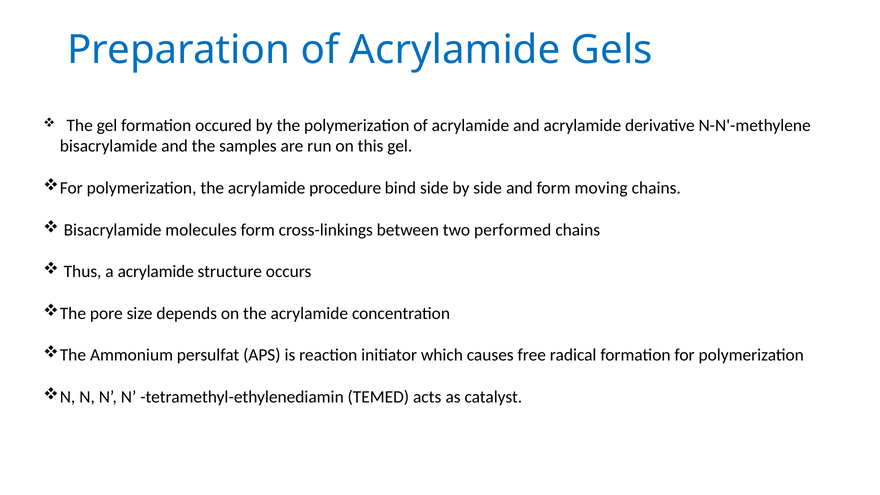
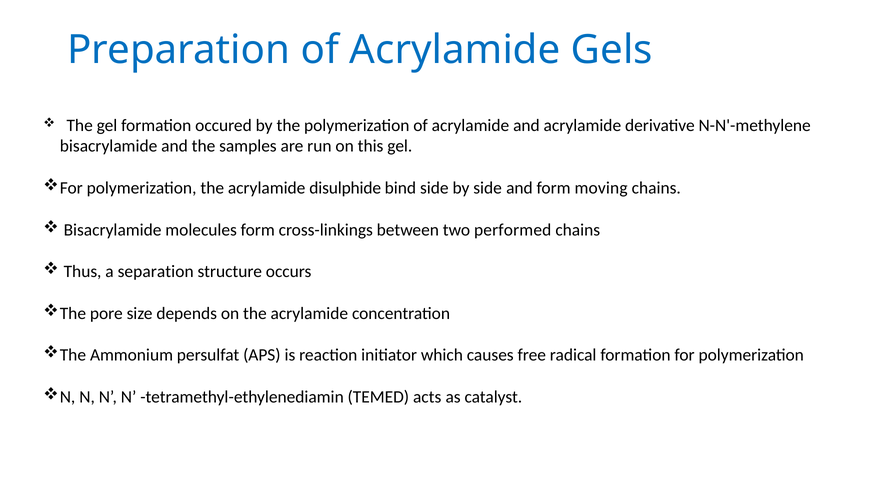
procedure: procedure -> disulphide (345, 188)
a acrylamide: acrylamide -> separation (156, 272)
